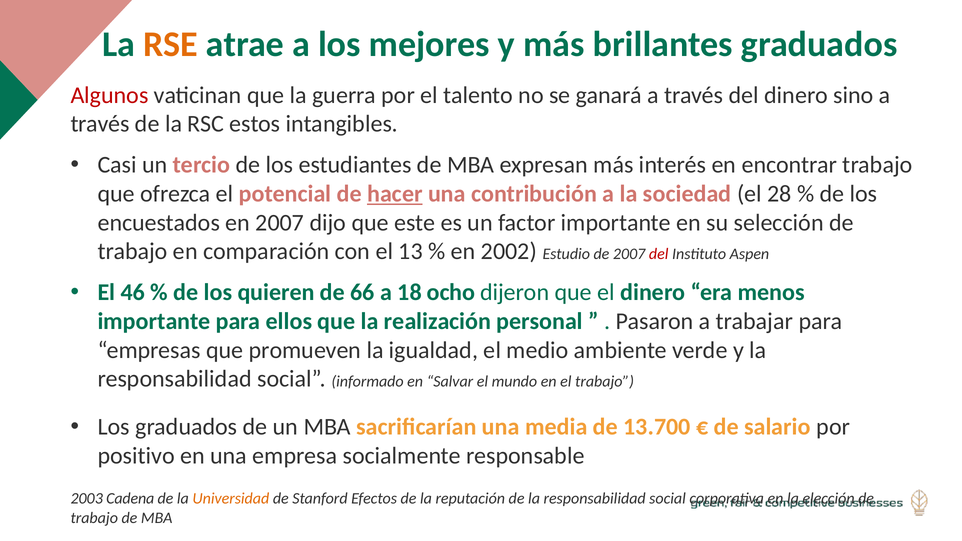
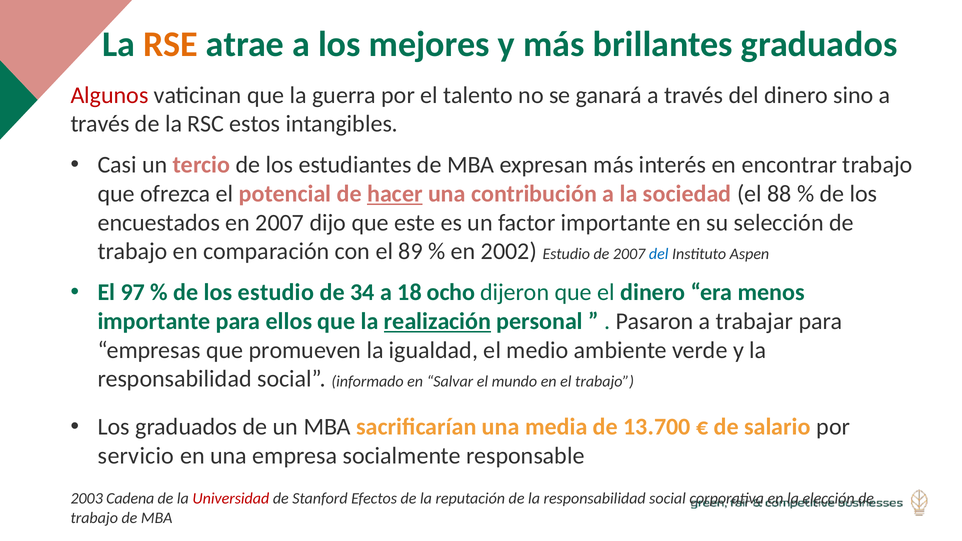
28: 28 -> 88 (779, 194)
13: 13 -> 89 (411, 252)
del colour: red -> blue (659, 254)
46: 46 -> 97 (133, 292)
los quieren: quieren -> estudio (276, 292)
66: 66 -> 34 (362, 292)
realización underline: none -> present (437, 321)
positivo: positivo -> servicio (136, 456)
Universidad colour: orange -> red (231, 499)
